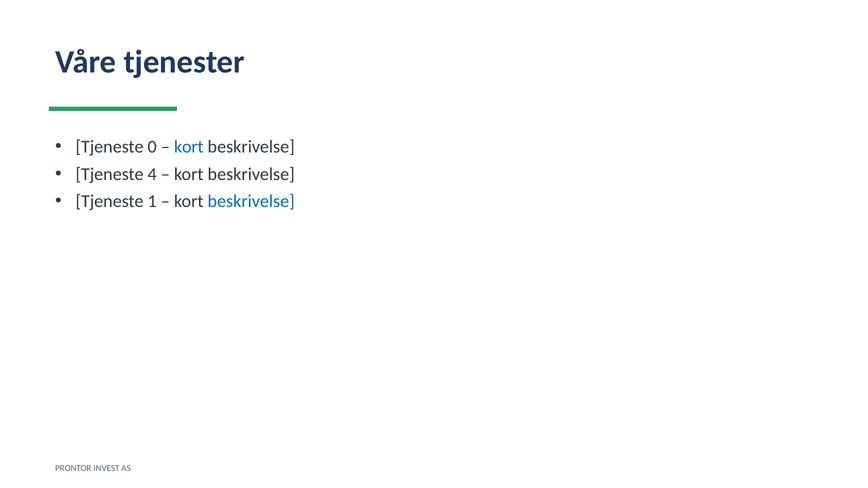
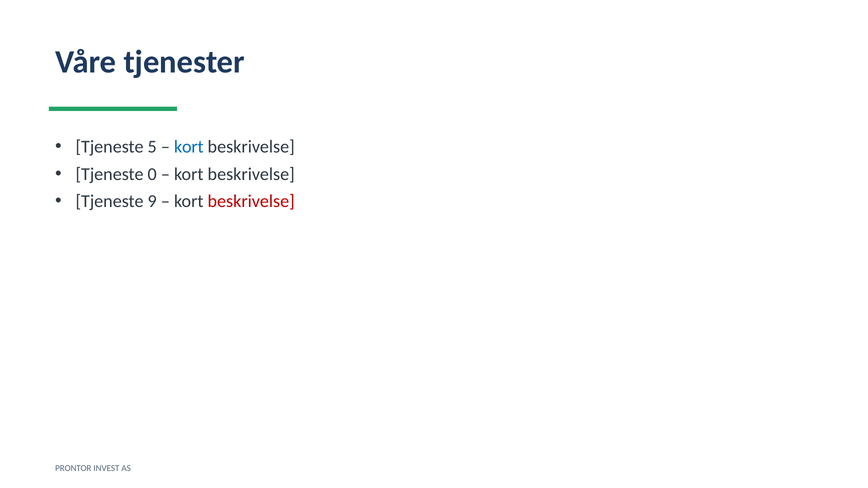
0: 0 -> 5 (152, 147)
4: 4 -> 0 (152, 174)
1: 1 -> 9 (152, 201)
beskrivelse colour: blue -> red (251, 201)
